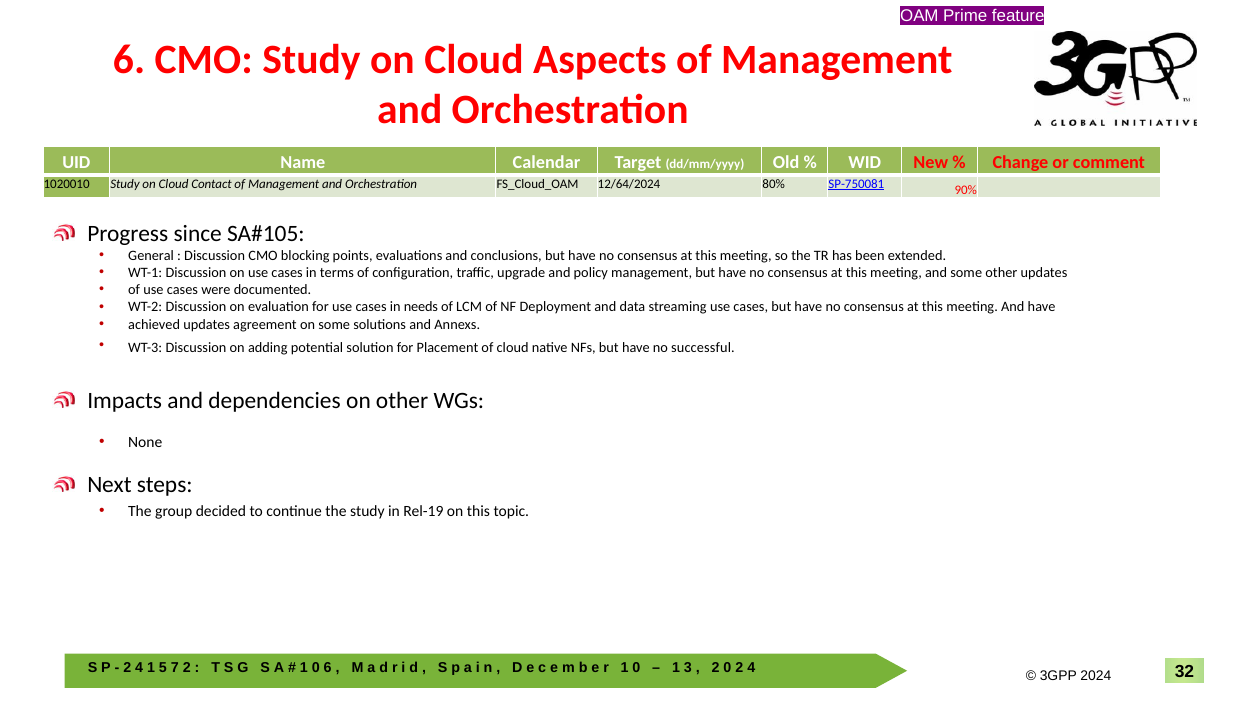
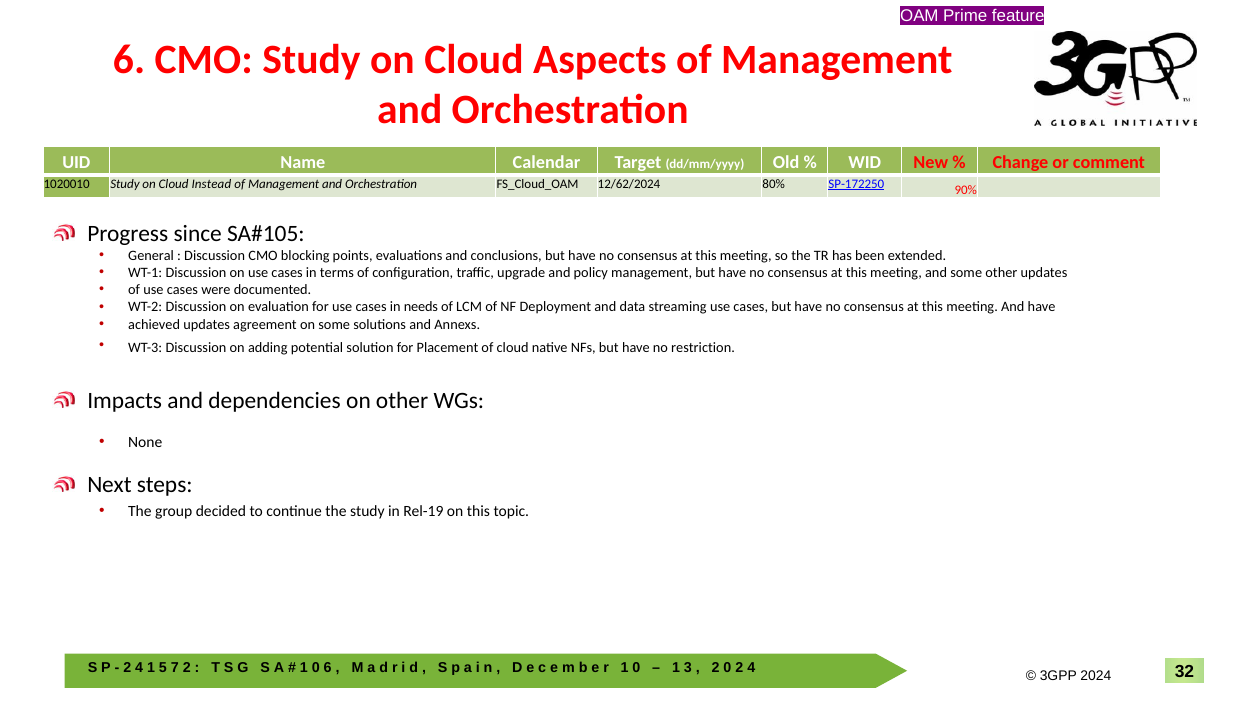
Contact: Contact -> Instead (211, 184)
12/64/2024: 12/64/2024 -> 12/62/2024 (629, 184)
SP-750081: SP-750081 -> SP-172250 (856, 184)
successful: successful -> restriction (703, 348)
